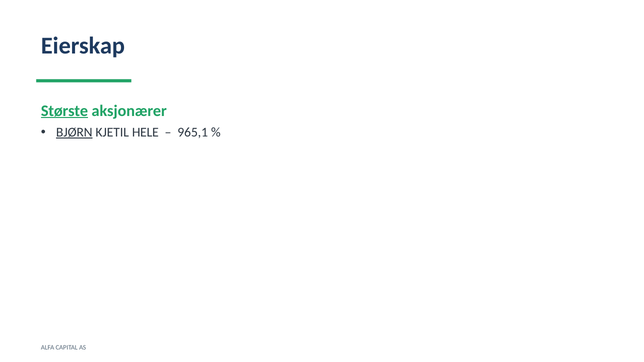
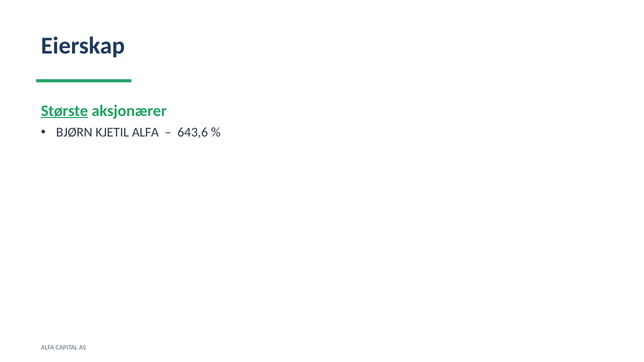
BJØRN underline: present -> none (74, 132)
KJETIL HELE: HELE -> ALFA (145, 132)
965,1: 965,1 -> 643,6 (193, 132)
